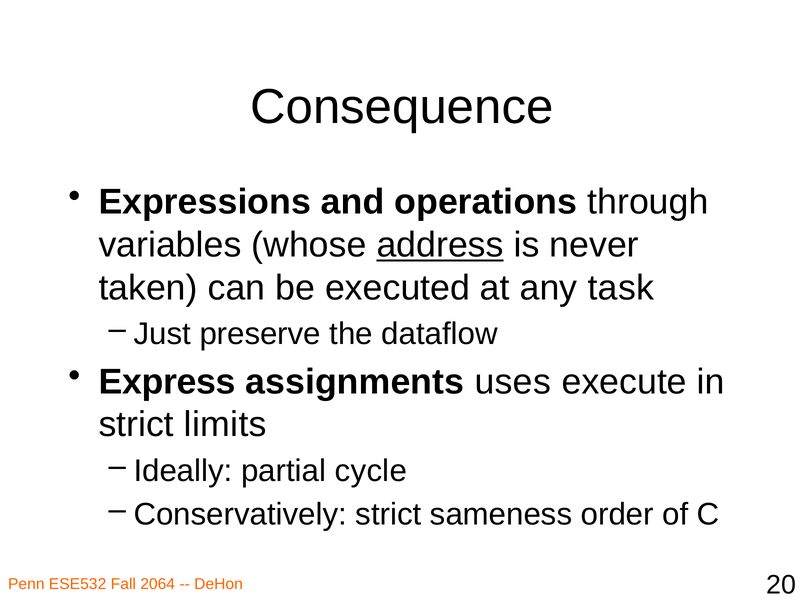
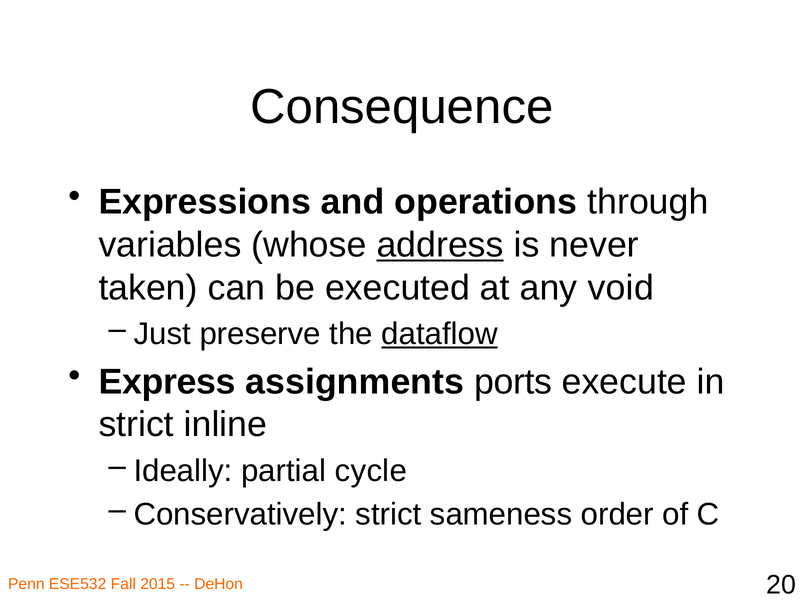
task: task -> void (621, 288)
dataflow underline: none -> present (440, 334)
uses: uses -> ports (513, 382)
limits: limits -> inline (225, 425)
2064: 2064 -> 2015 (158, 584)
